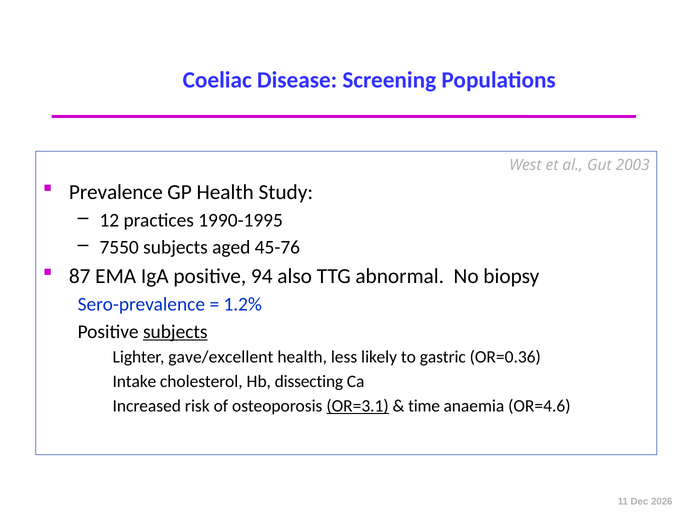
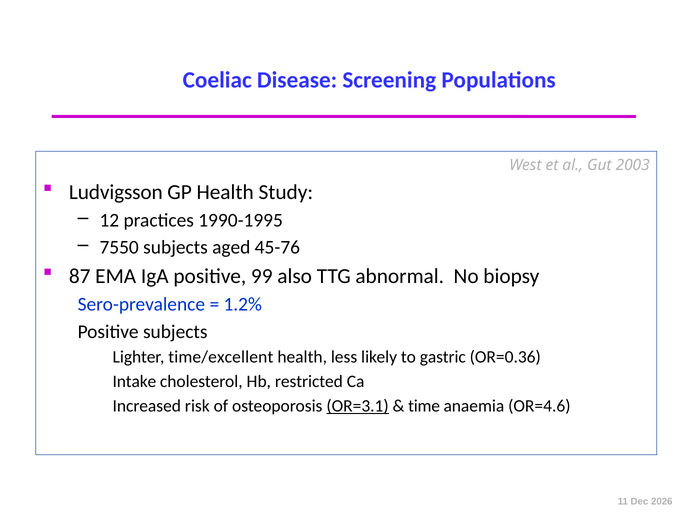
Prevalence: Prevalence -> Ludvigsson (116, 192)
94: 94 -> 99 (262, 276)
subjects underline: present -> none (175, 331)
gave/excellent: gave/excellent -> time/excellent (221, 357)
dissecting: dissecting -> restricted (309, 381)
